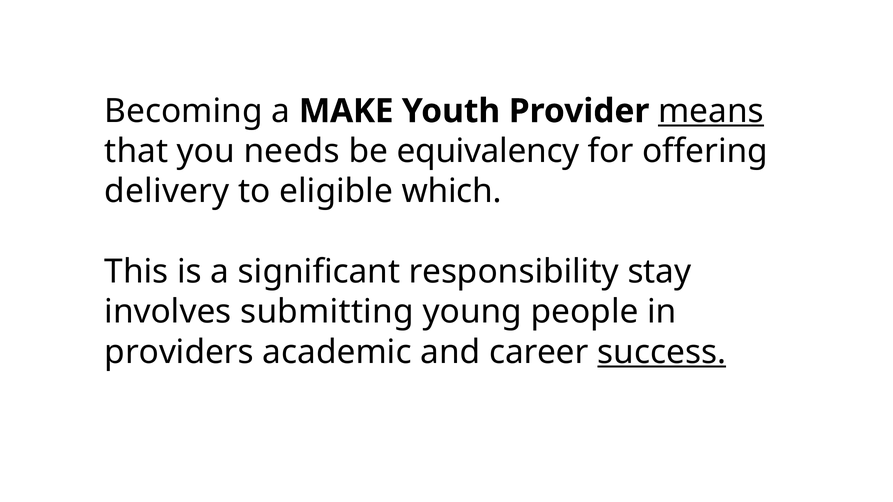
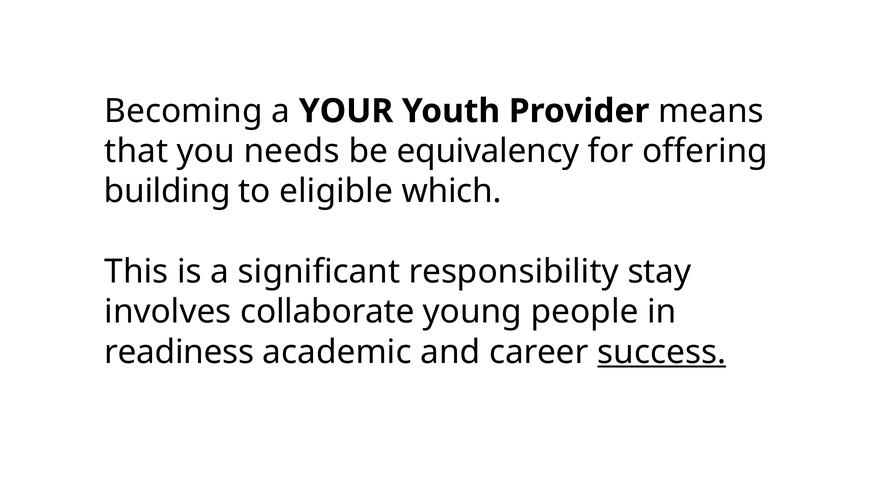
MAKE: MAKE -> YOUR (346, 111)
means underline: present -> none (711, 111)
delivery: delivery -> building (167, 192)
submitting: submitting -> collaborate (327, 312)
providers: providers -> readiness (179, 352)
